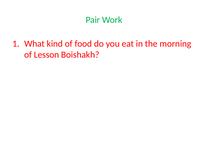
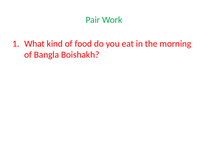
Lesson: Lesson -> Bangla (46, 55)
